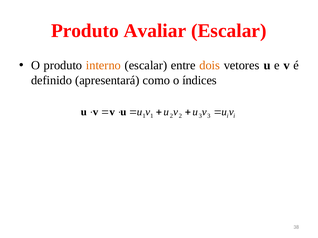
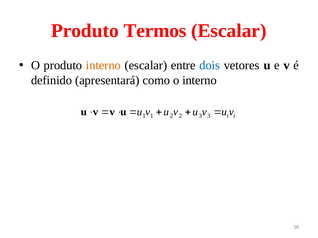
Avaliar: Avaliar -> Termos (155, 31)
dois colour: orange -> blue (210, 66)
o índices: índices -> interno (200, 80)
